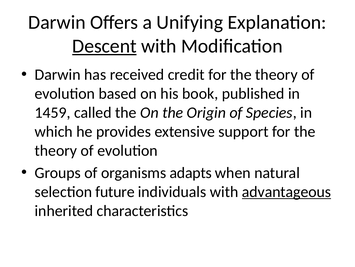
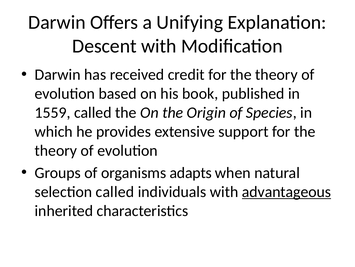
Descent underline: present -> none (104, 46)
1459: 1459 -> 1559 (53, 112)
selection future: future -> called (115, 191)
